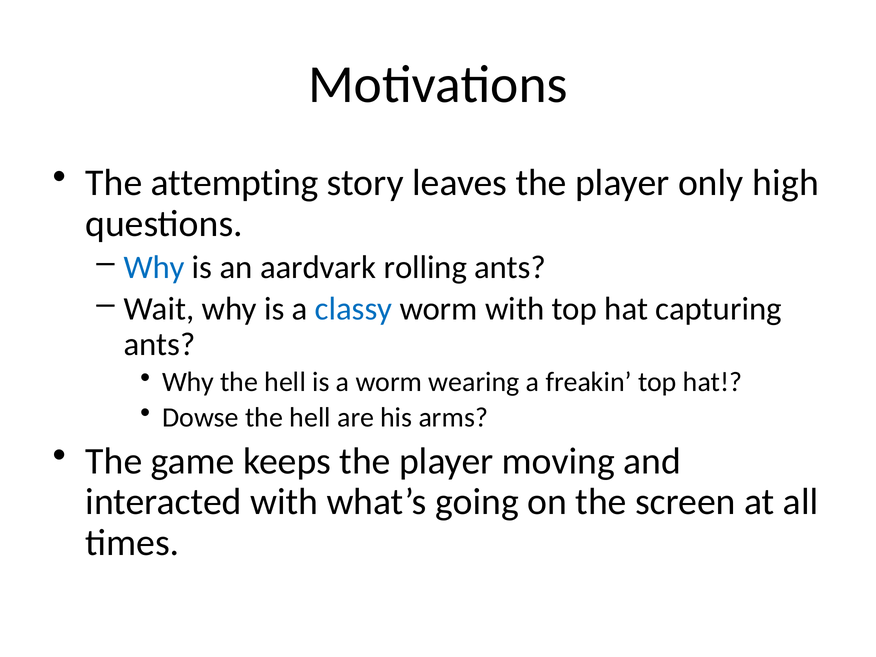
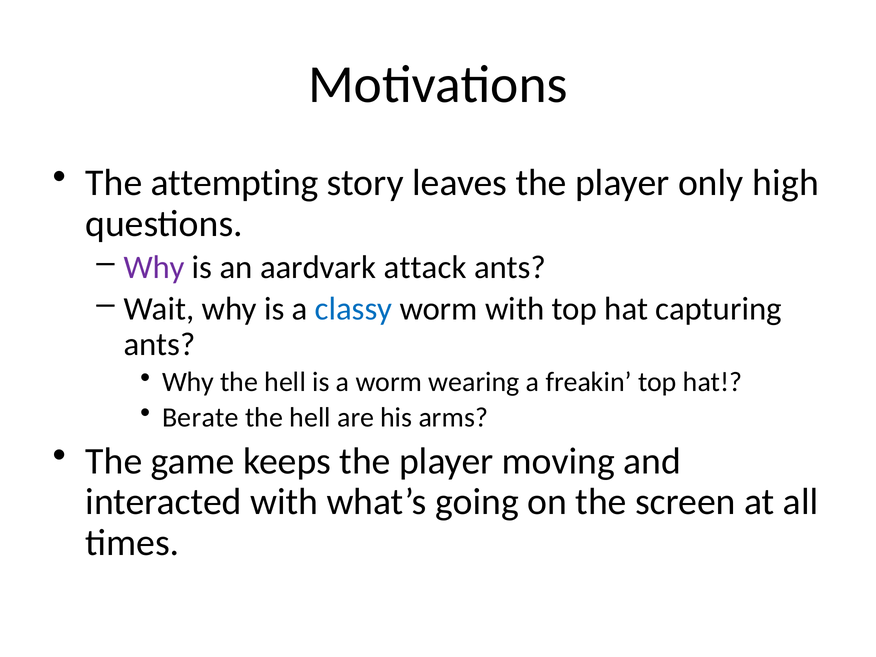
Why colour: blue -> purple (154, 267)
rolling: rolling -> attack (425, 267)
Dowse: Dowse -> Berate (200, 417)
